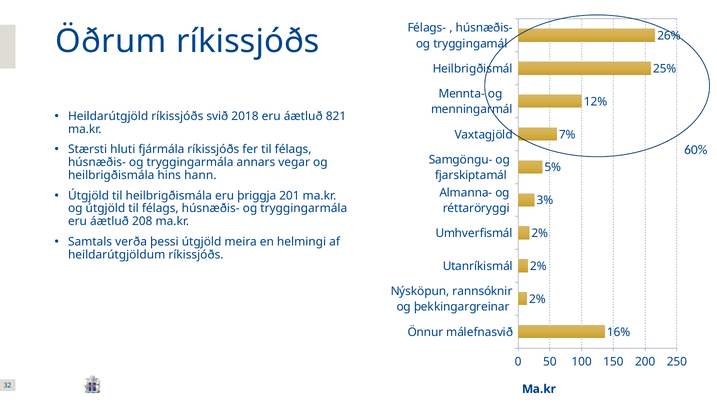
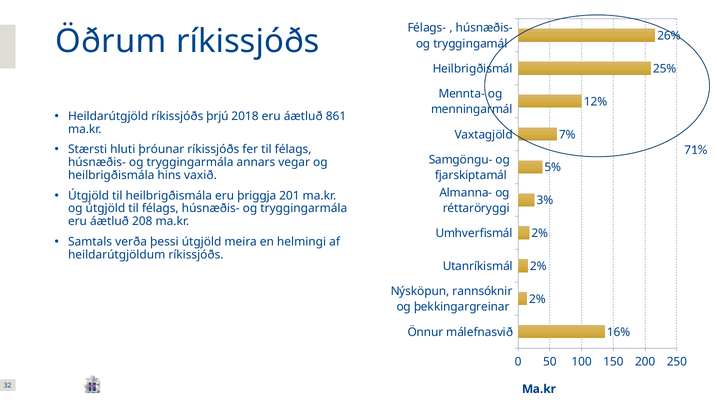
svið: svið -> þrjú (217, 116)
821: 821 -> 861 (336, 116)
fjármála: fjármála -> þróunar (161, 150)
60%: 60% -> 71% (696, 150)
hann: hann -> vaxið (200, 175)
